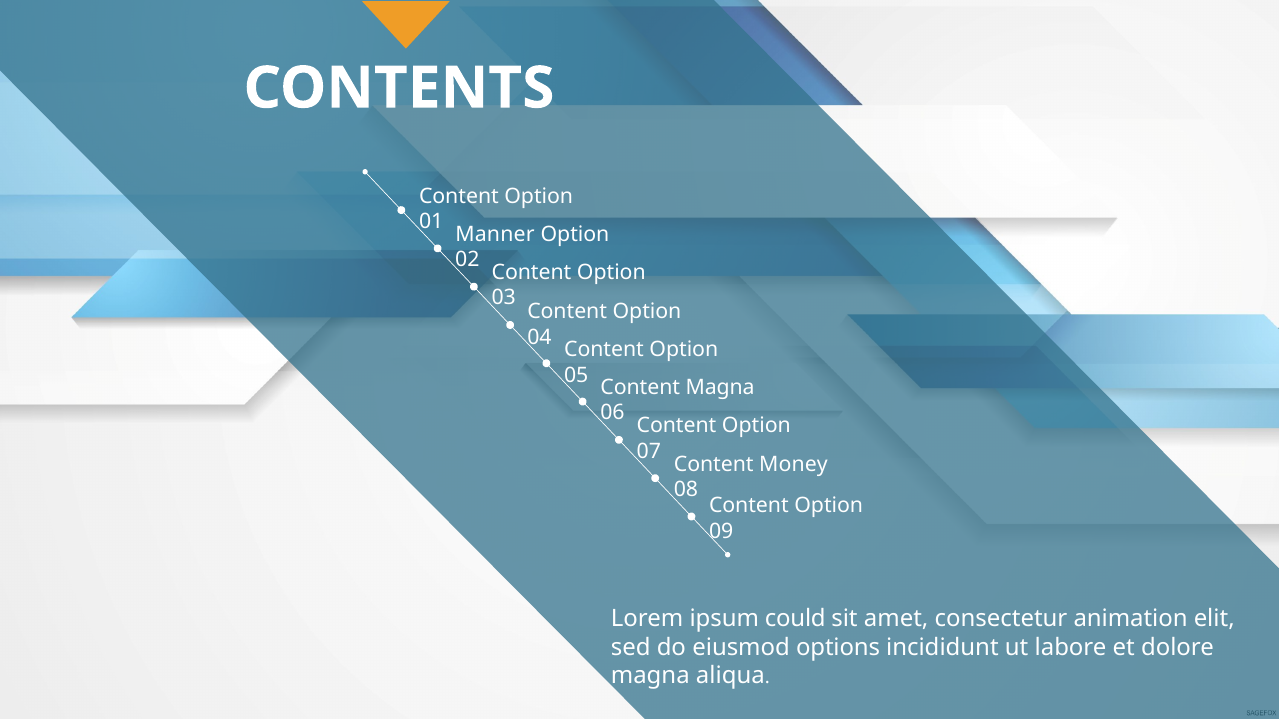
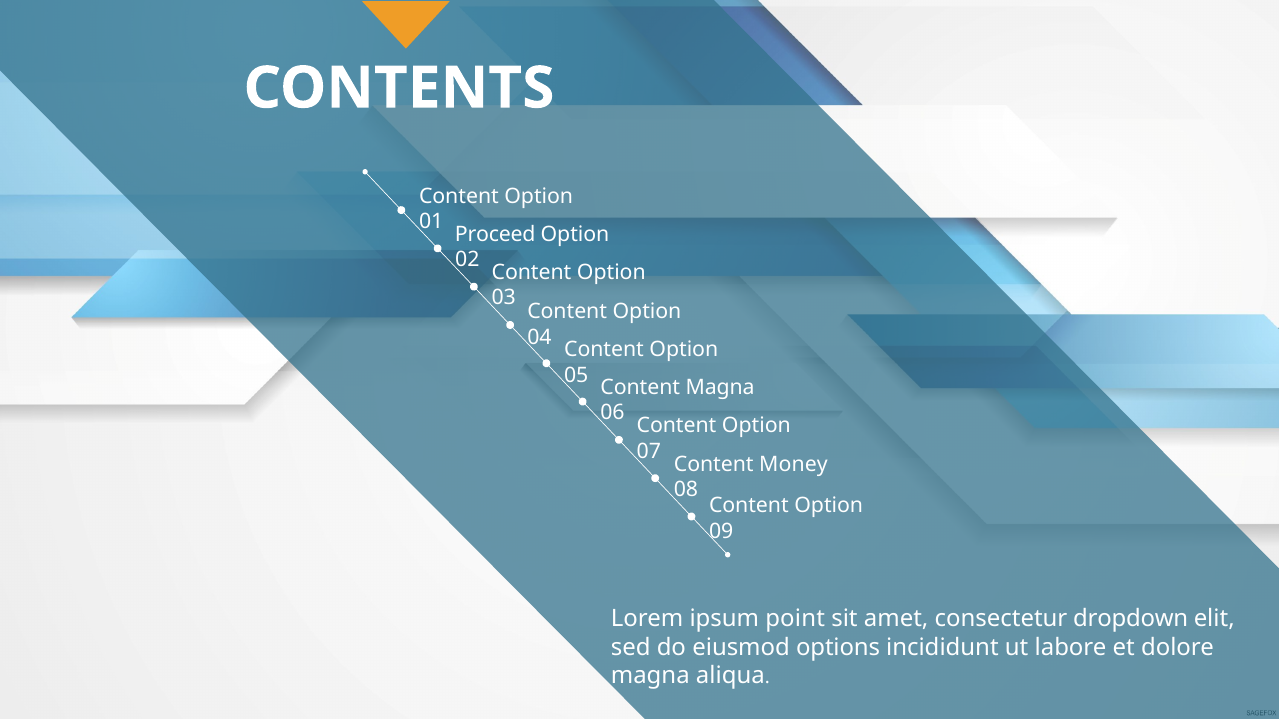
Manner: Manner -> Proceed (495, 234)
could: could -> point (795, 619)
animation: animation -> dropdown (1131, 619)
